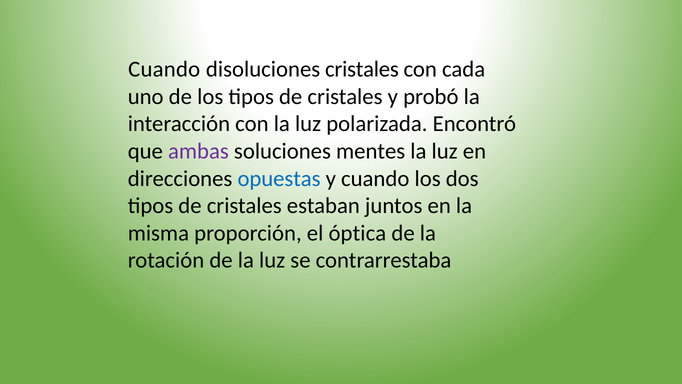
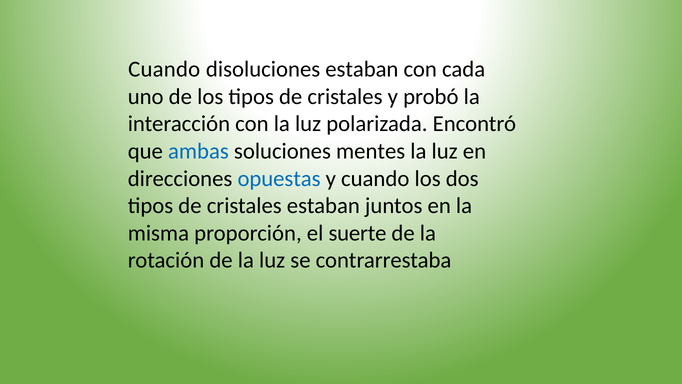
disoluciones cristales: cristales -> estaban (362, 69)
ambas colour: purple -> blue (198, 151)
óptica: óptica -> suerte (358, 233)
